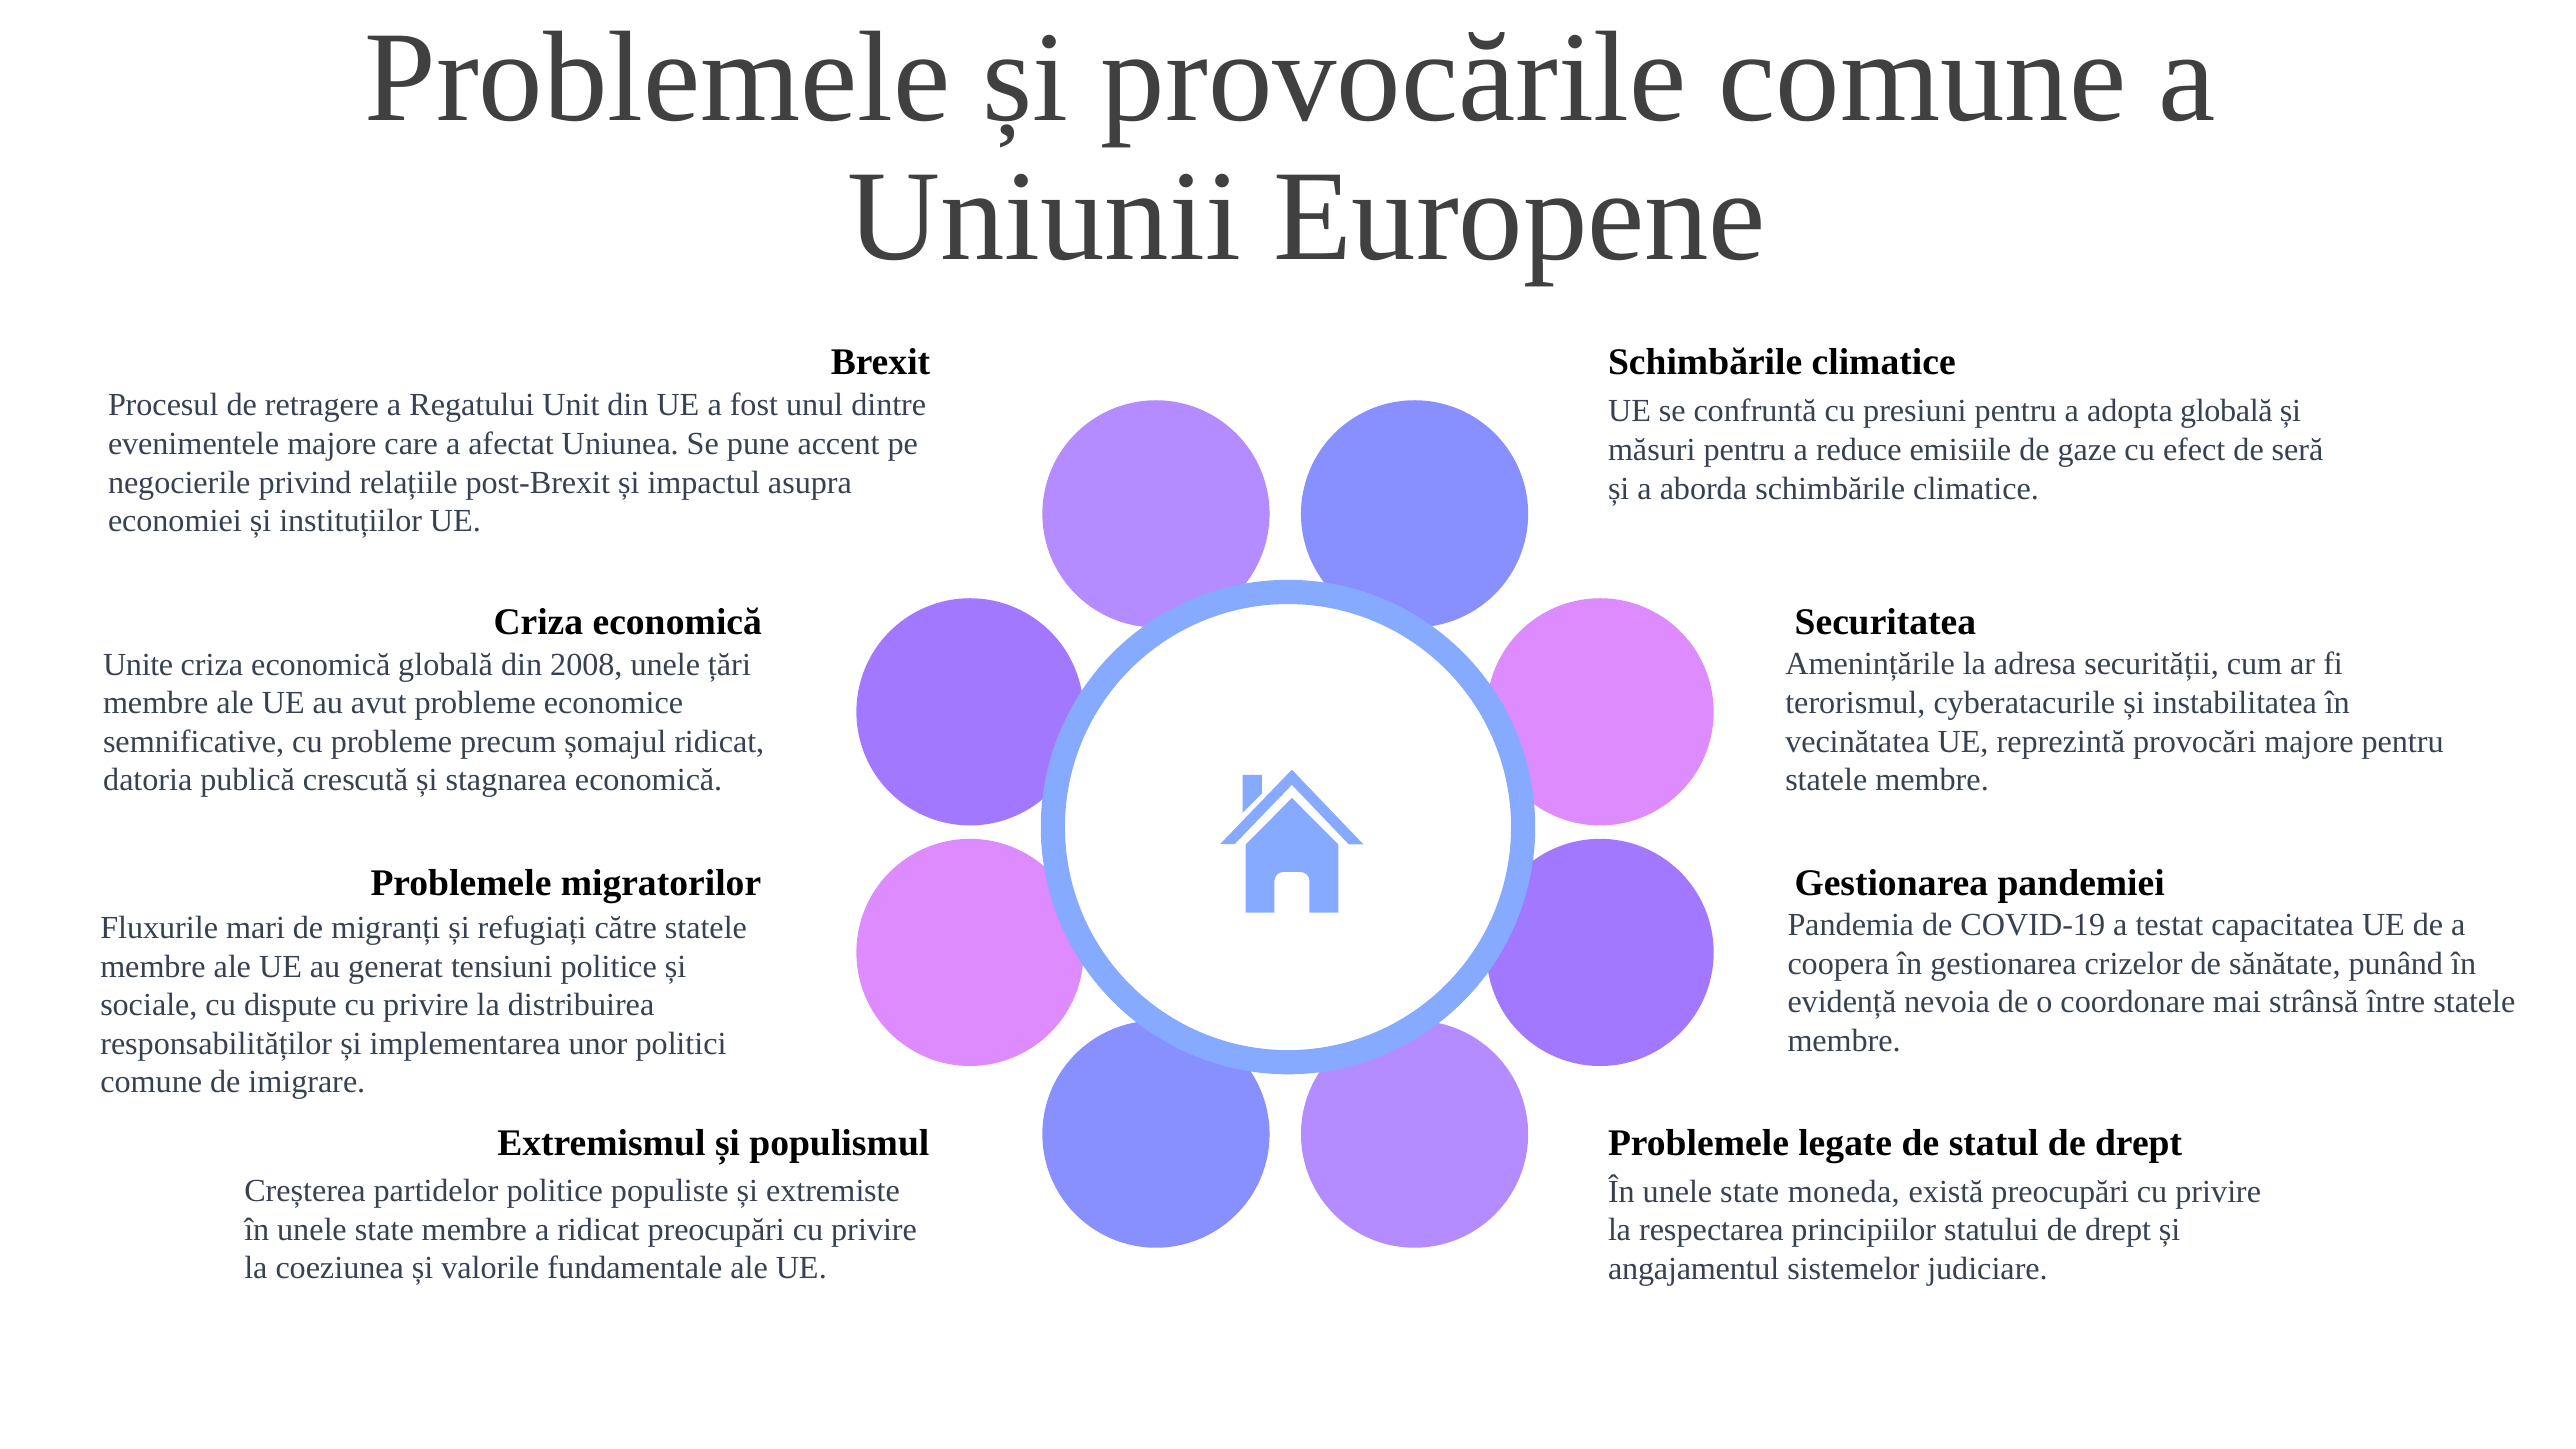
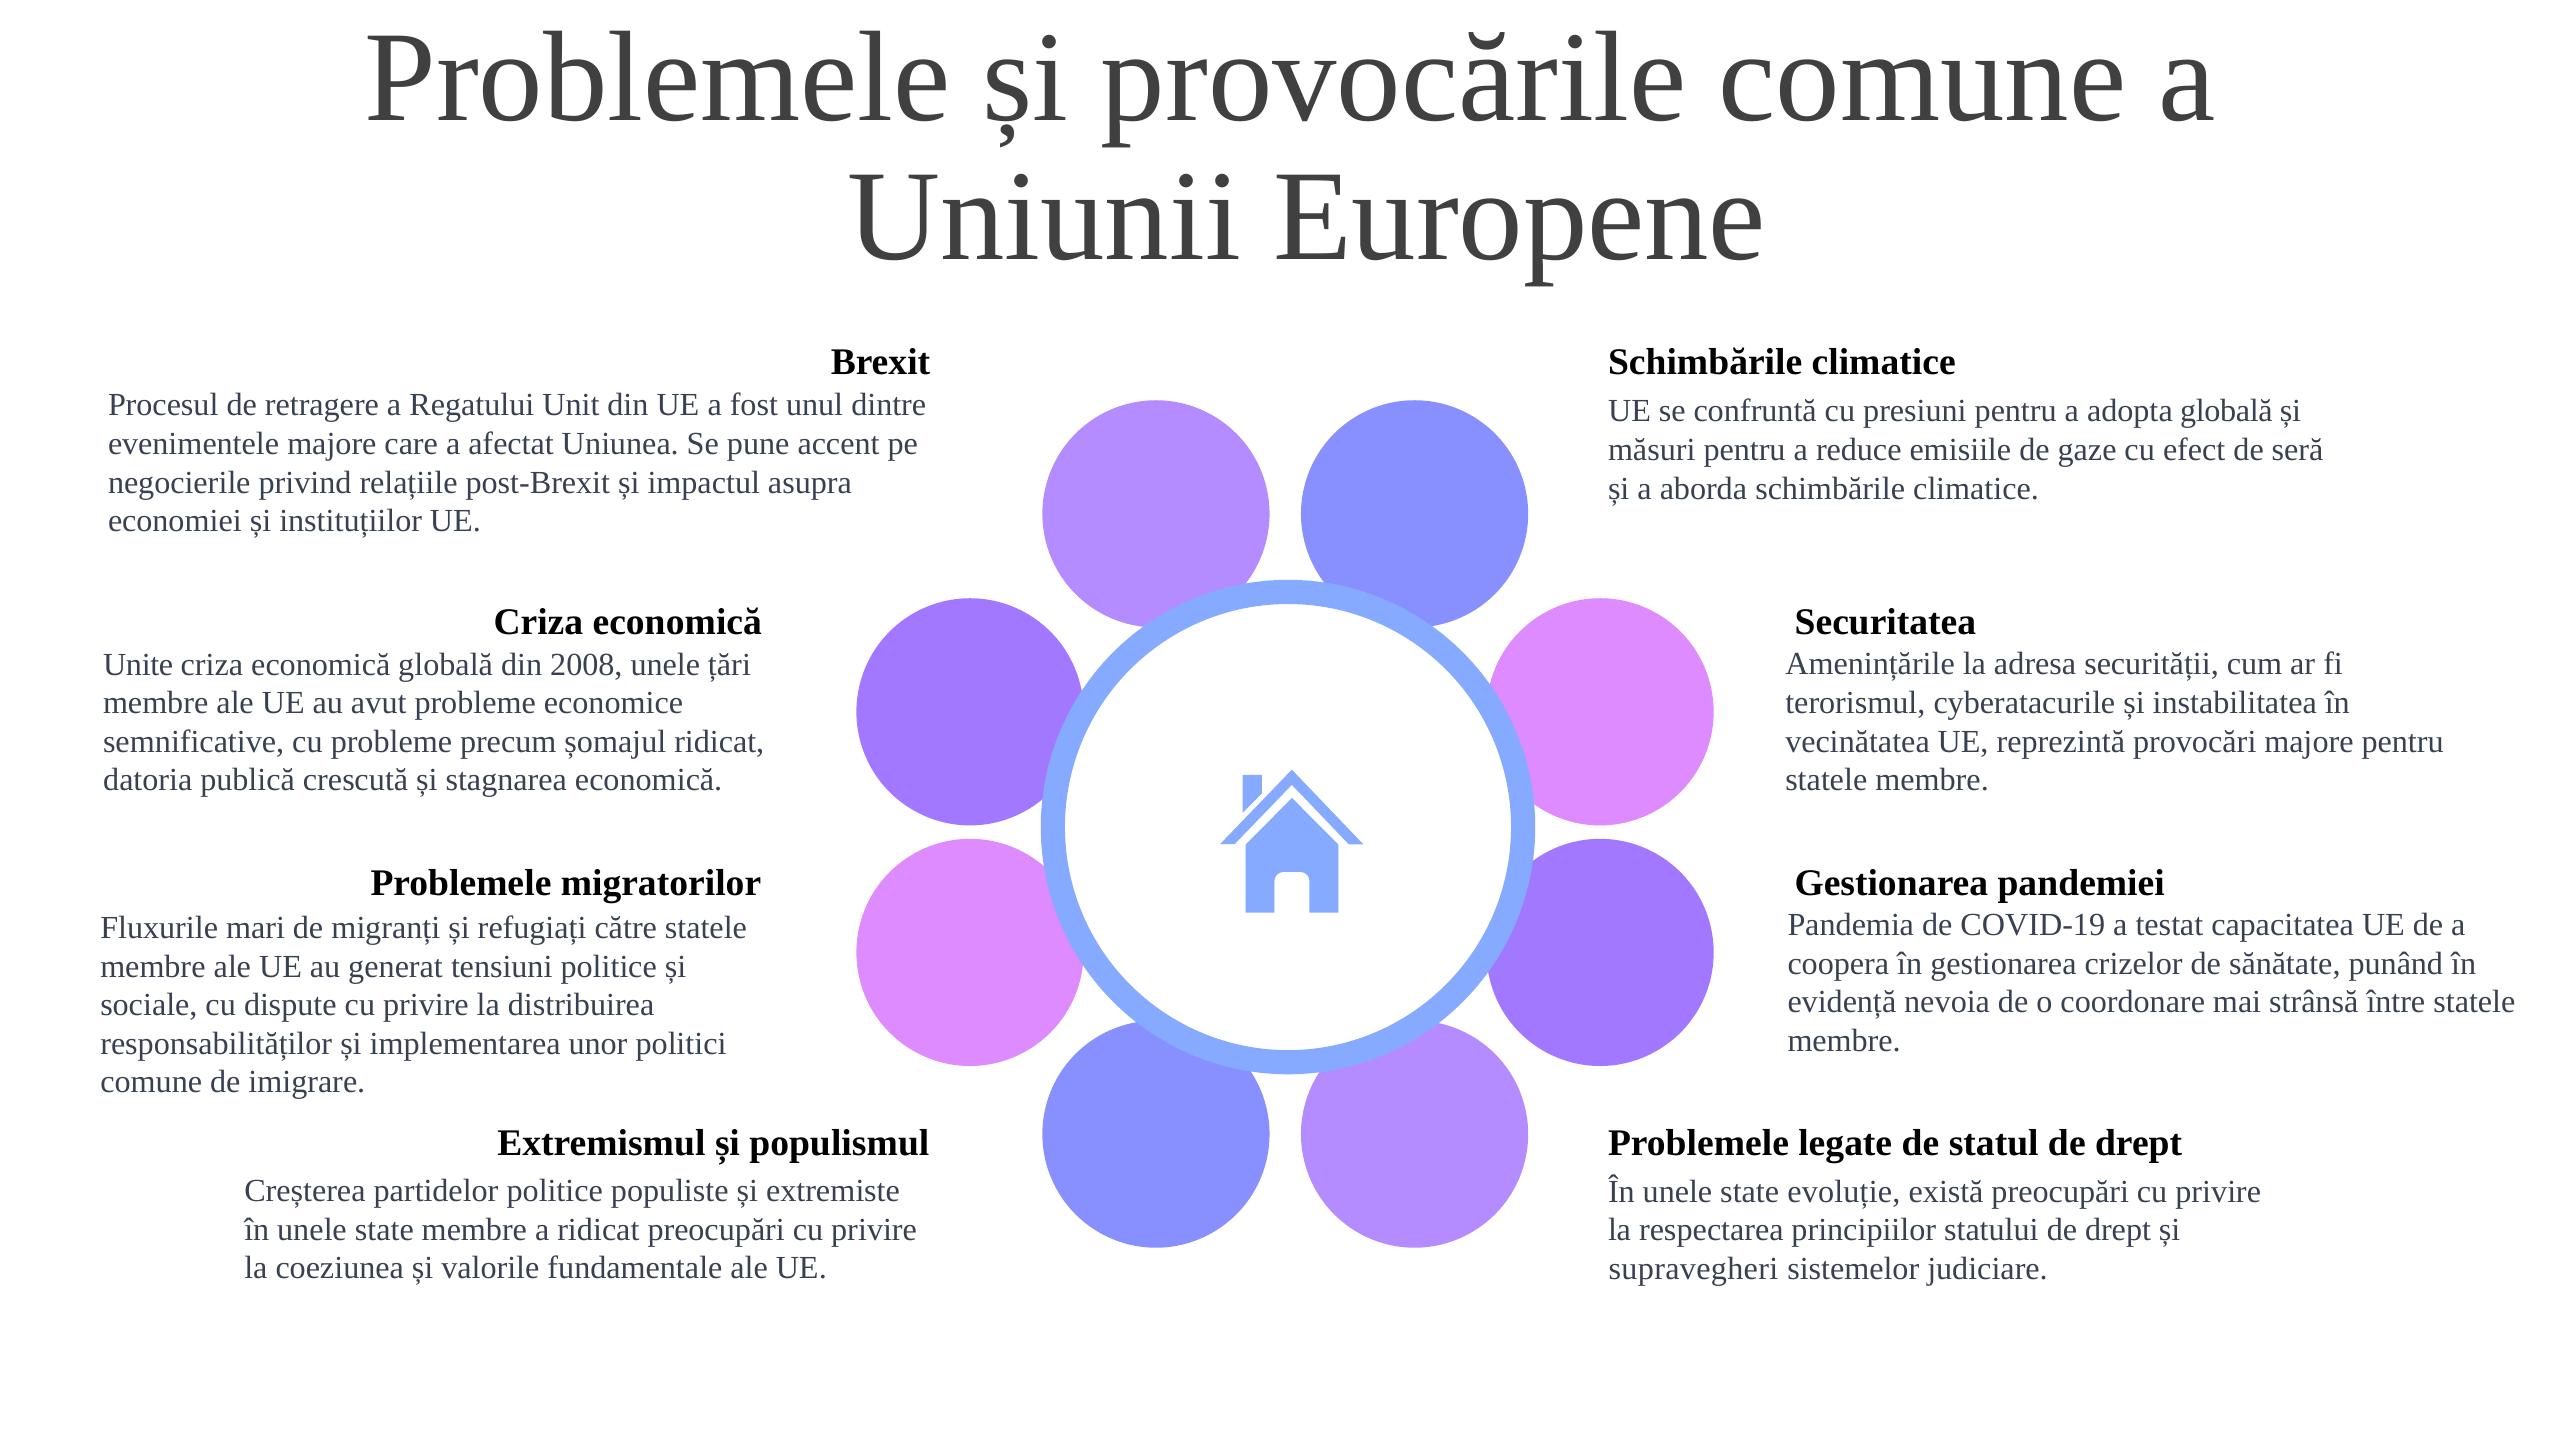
moneda: moneda -> evoluție (1844, 1192)
angajamentul: angajamentul -> supravegheri (1693, 1269)
